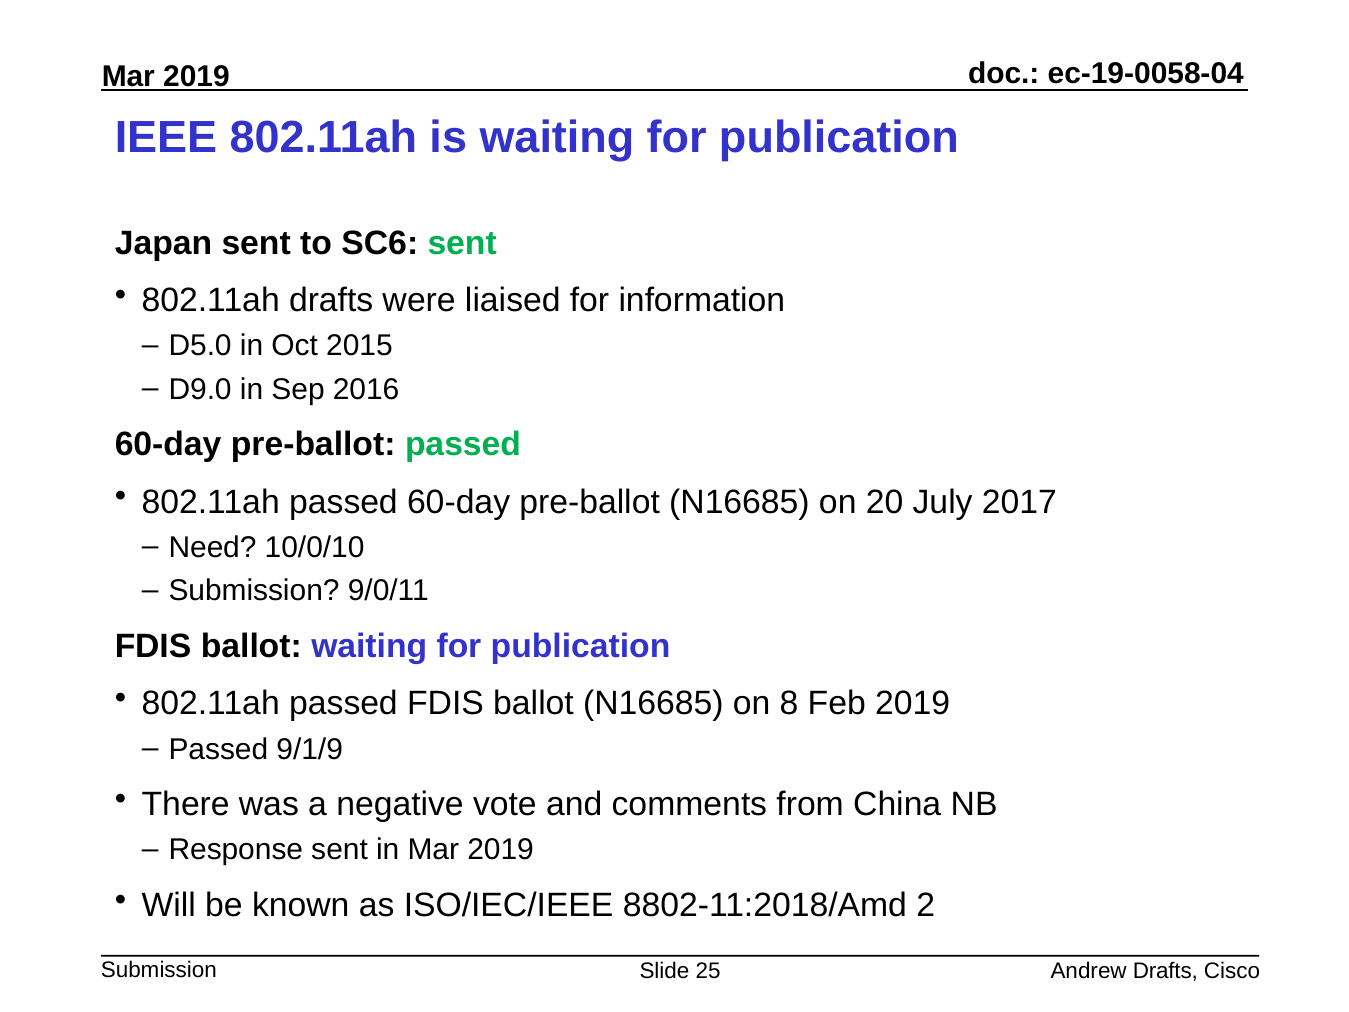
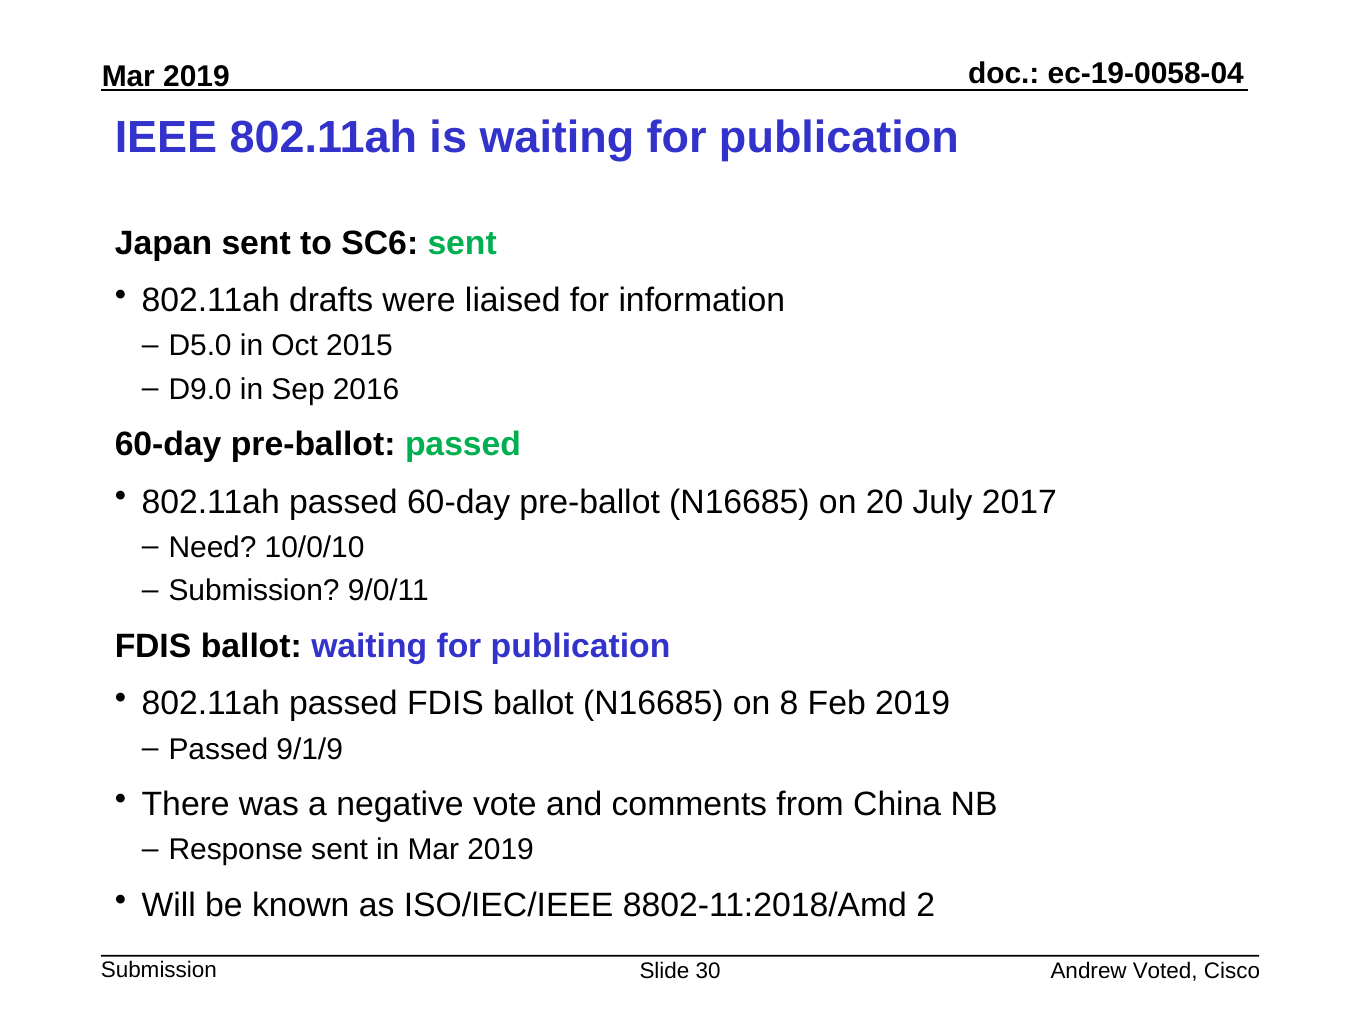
25: 25 -> 30 (708, 970)
Andrew Drafts: Drafts -> Voted (1165, 970)
